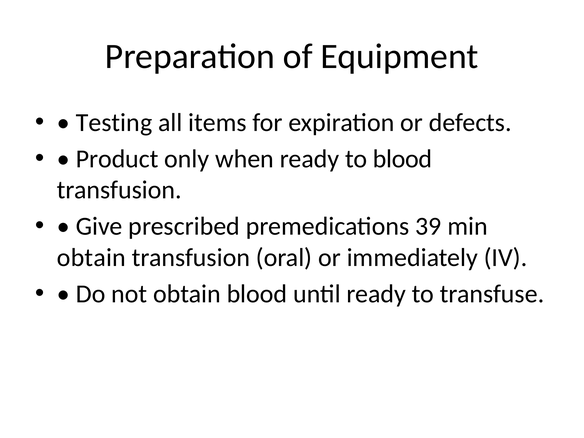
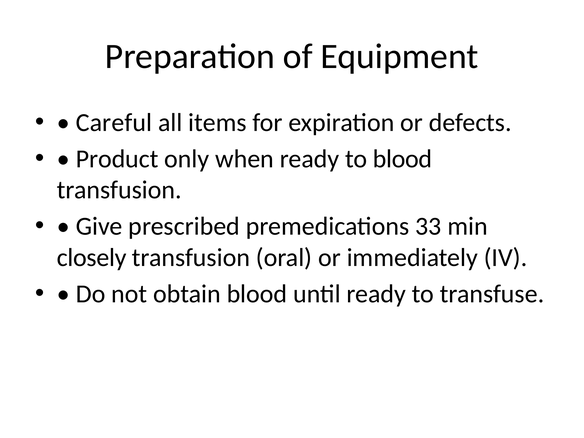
Testing: Testing -> Careful (114, 123)
39: 39 -> 33 (428, 226)
obtain: obtain -> closely (92, 258)
